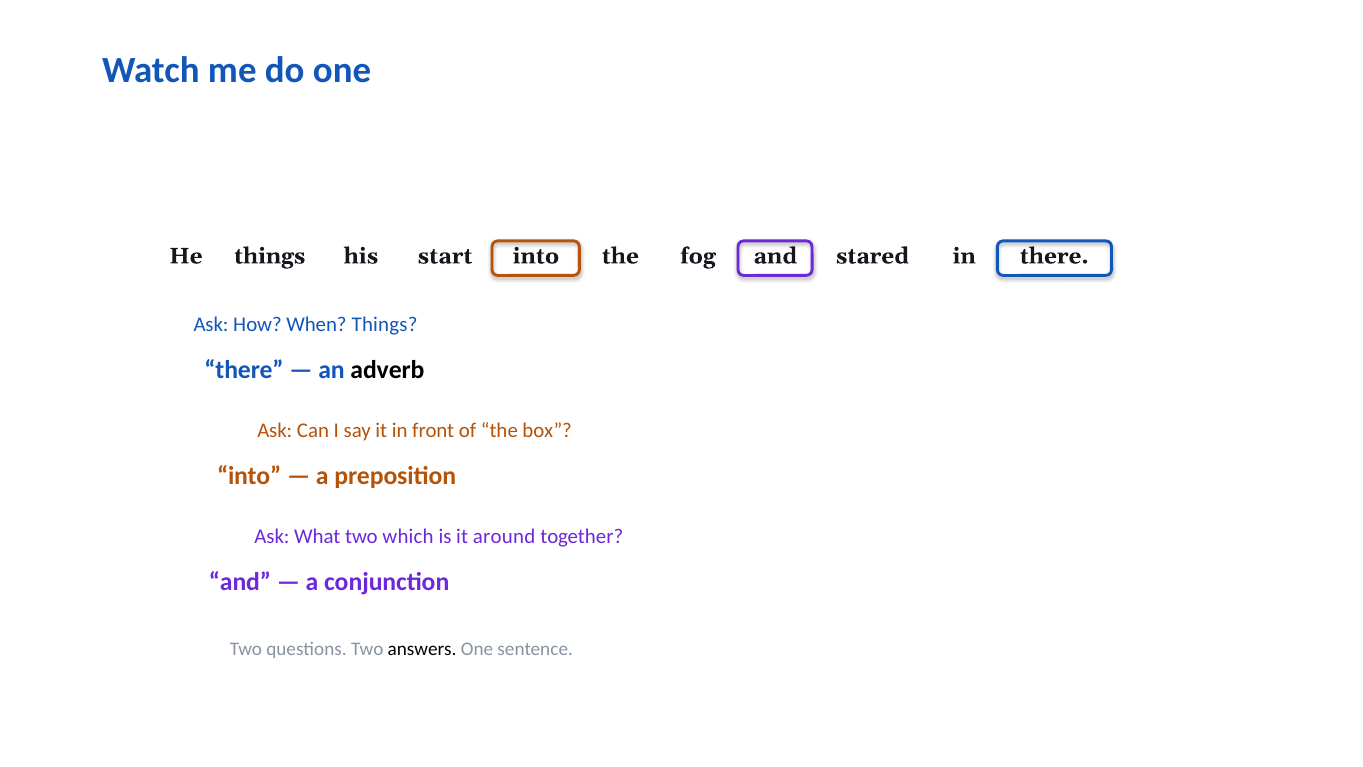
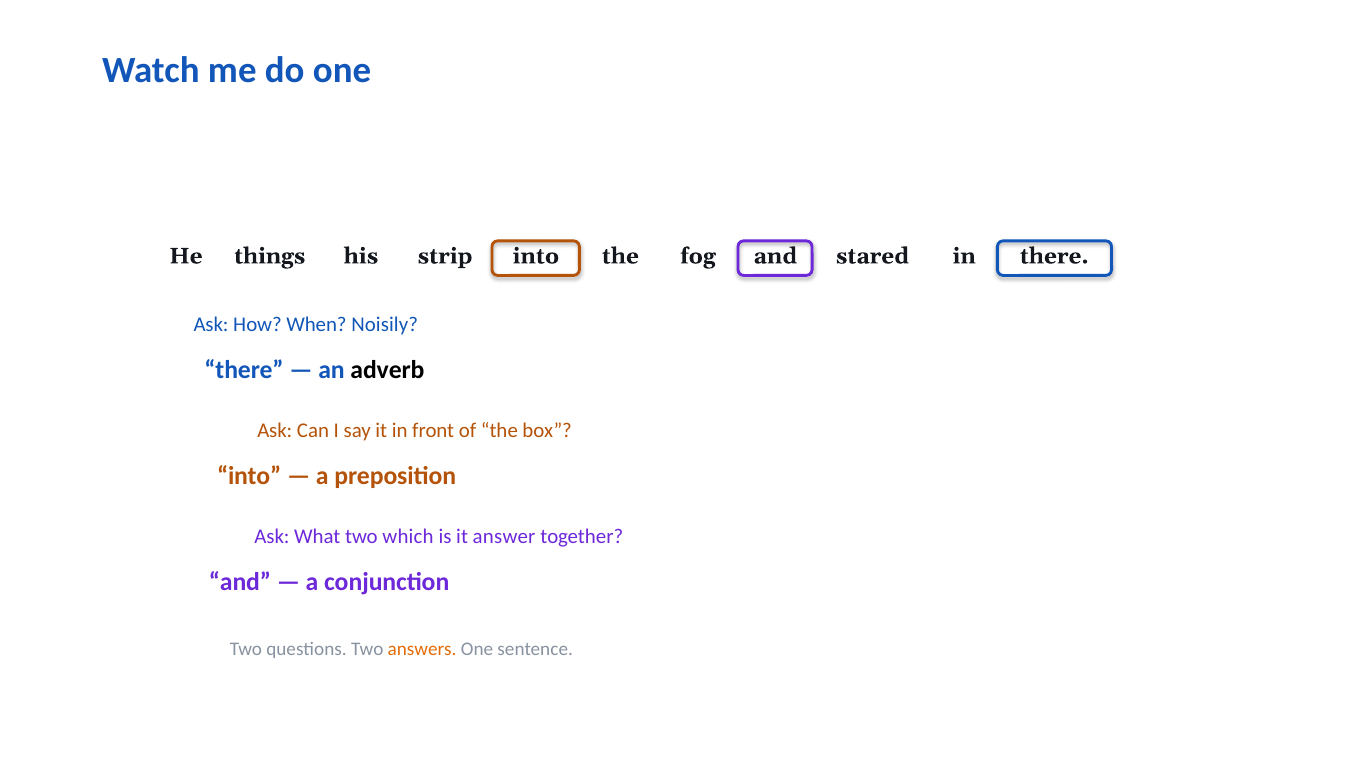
start: start -> strip (445, 256)
When Things: Things -> Noisily (385, 325)
around: around -> answer (504, 536)
answers colour: black -> orange (422, 649)
